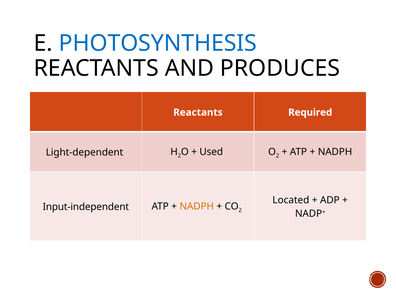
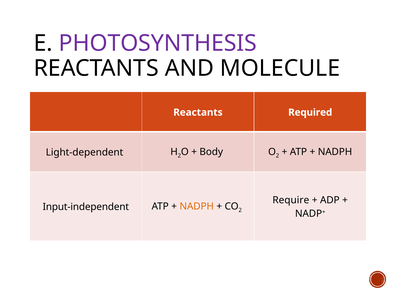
PHOTOSYNTHESIS colour: blue -> purple (158, 43)
PRODUCES: PRODUCES -> MOLECULE (280, 68)
Used: Used -> Body (211, 152)
Located: Located -> Require (291, 200)
